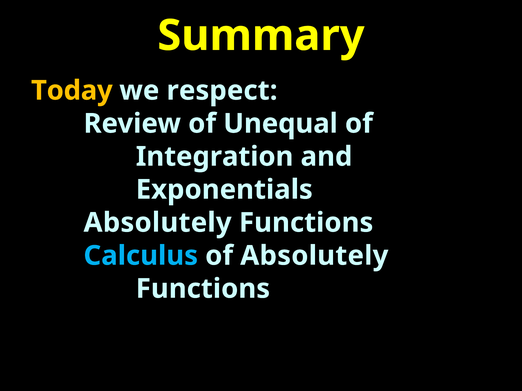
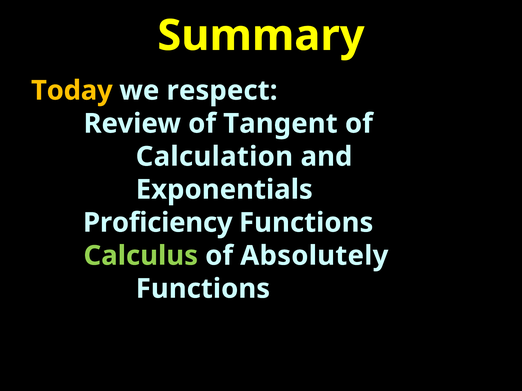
Unequal: Unequal -> Tangent (280, 124)
Integration: Integration -> Calculation (214, 157)
Absolutely: Absolutely -> Proficiency (158, 223)
Calculus colour: light blue -> light green (141, 256)
